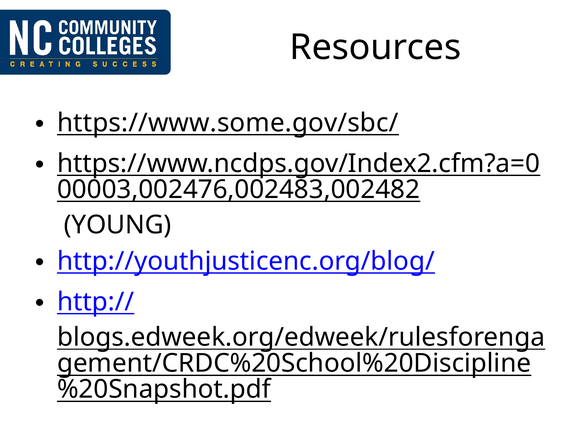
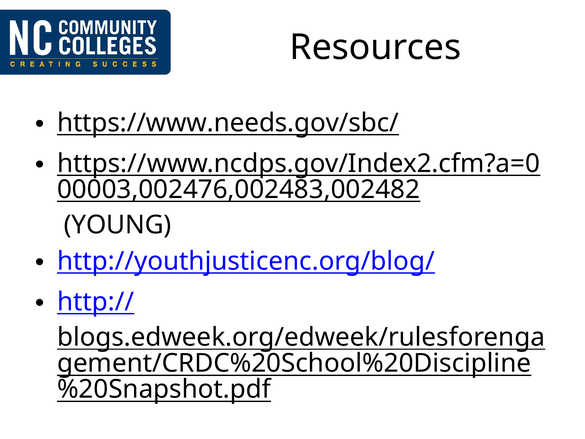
https://www.some.gov/sbc/: https://www.some.gov/sbc/ -> https://www.needs.gov/sbc/ (228, 123)
